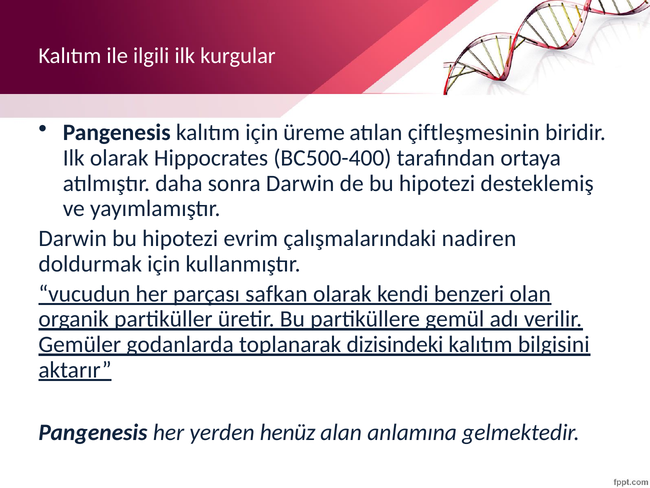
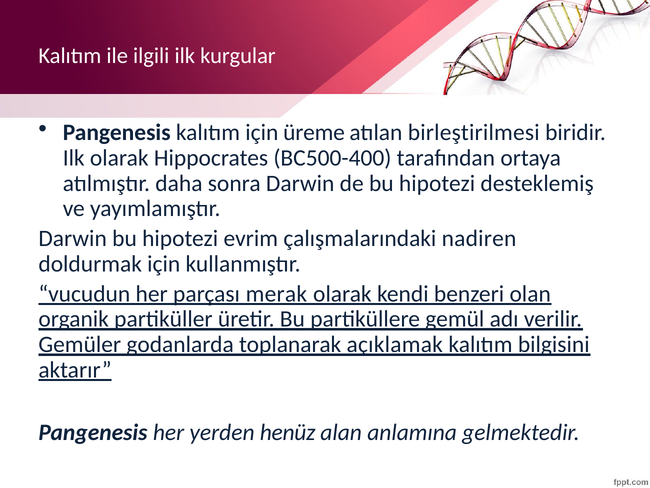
çiftleşmesinin: çiftleşmesinin -> birleştirilmesi (474, 132)
safkan: safkan -> merak (276, 294)
dizisindeki: dizisindeki -> açıklamak (395, 344)
